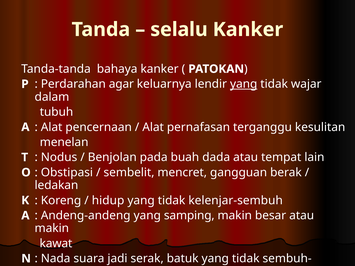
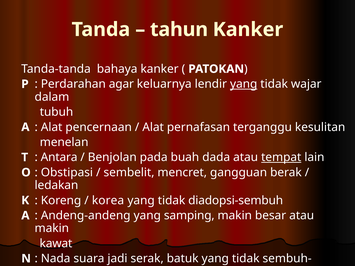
selalu: selalu -> tahun (179, 30)
Nodus: Nodus -> Antara (59, 157)
tempat underline: none -> present (281, 157)
hidup: hidup -> korea (108, 201)
kelenjar-sembuh: kelenjar-sembuh -> diadopsi-sembuh (236, 201)
